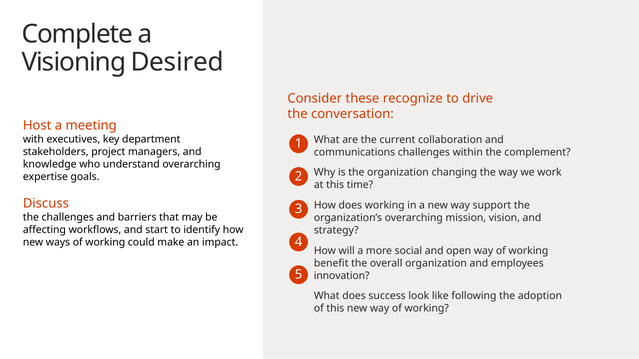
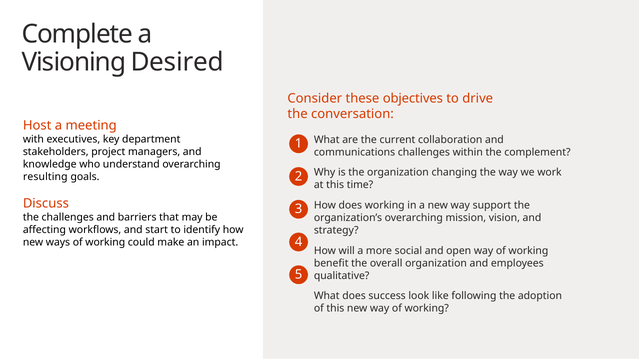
recognize: recognize -> objectives (413, 98)
expertise: expertise -> resulting (45, 177)
innovation: innovation -> qualitative (342, 276)
